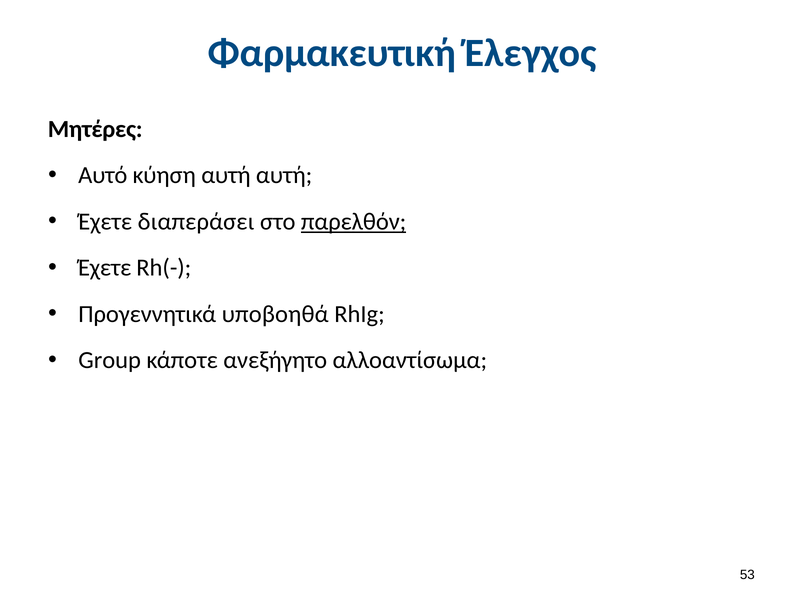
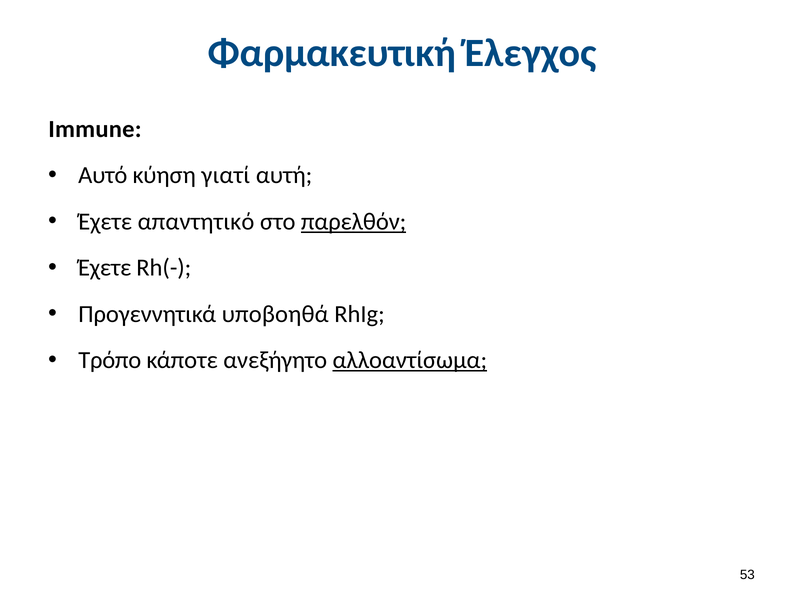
Μητέρες: Μητέρες -> Immune (95, 129)
κύηση αυτή: αυτή -> γιατί (226, 175)
διαπεράσει: διαπεράσει -> απαντητικό (196, 222)
Group: Group -> Τρόπο (110, 360)
αλλοαντίσωμα underline: none -> present (410, 360)
